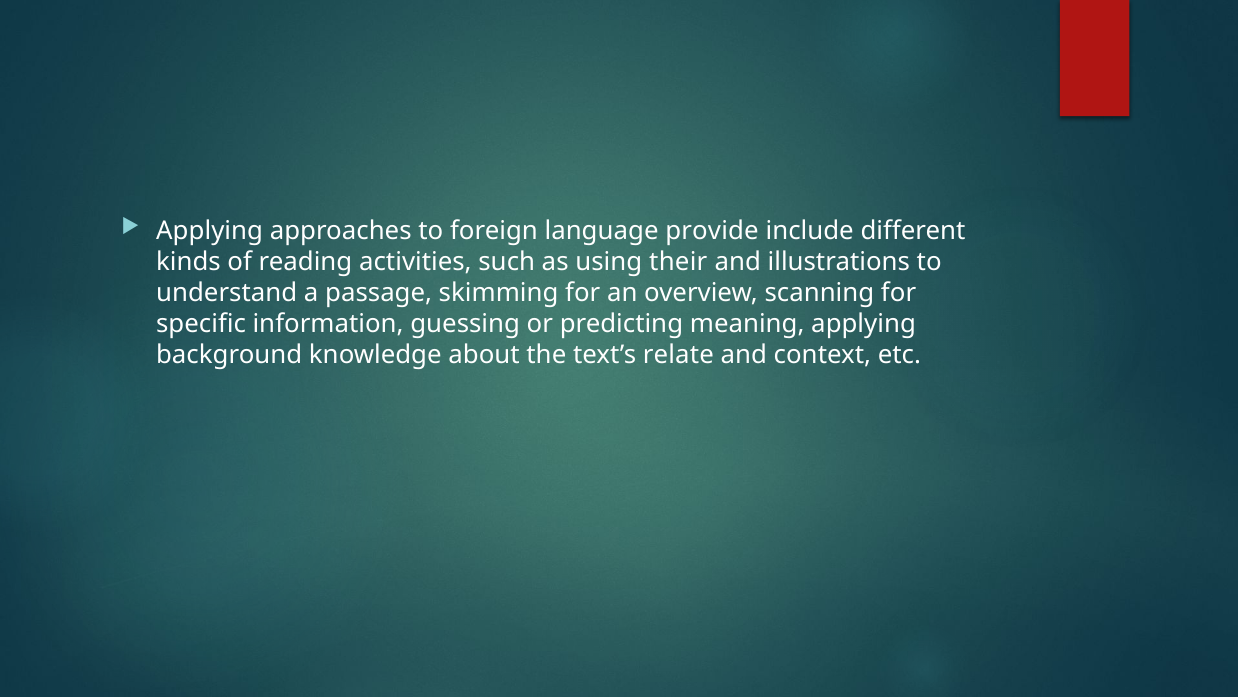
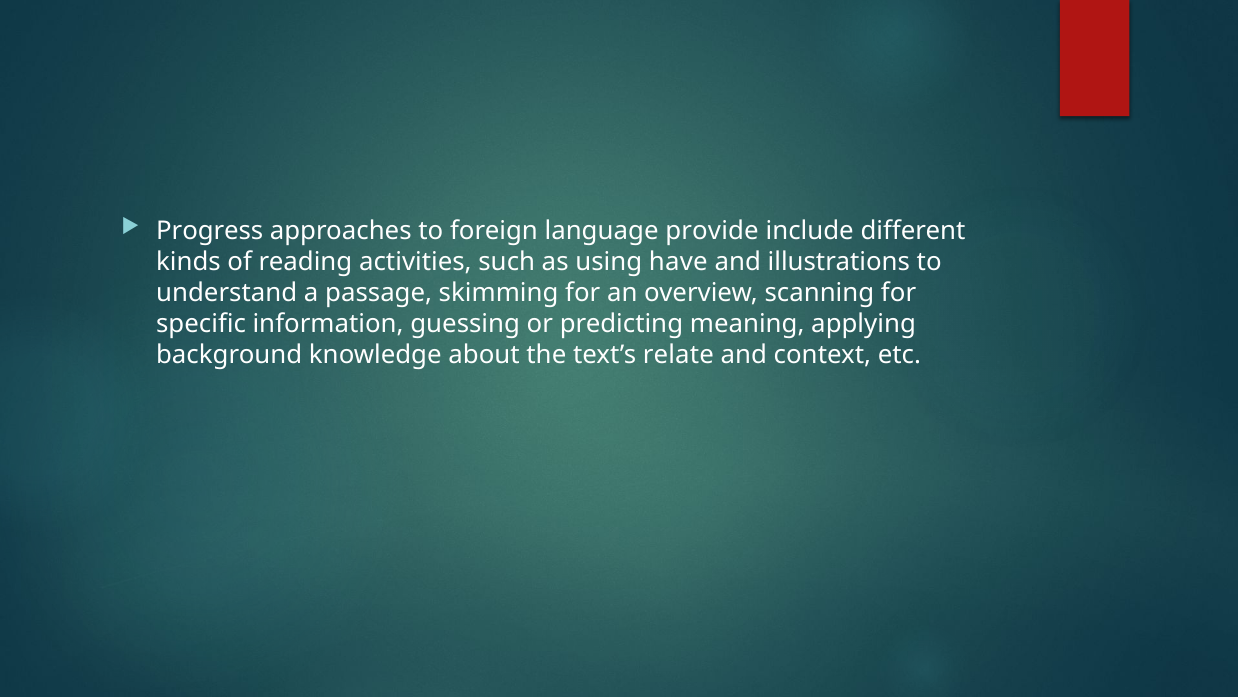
Applying: Applying -> Progress (210, 230)
their: their -> have (678, 261)
